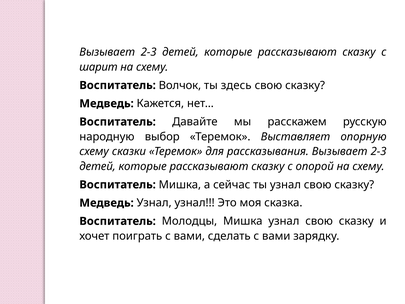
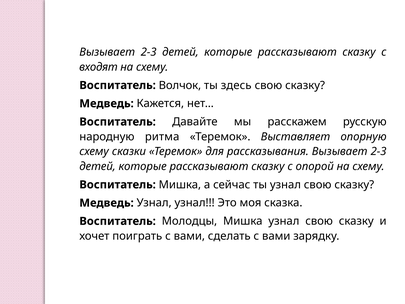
шарит: шарит -> входят (98, 67)
выбор: выбор -> ритма (162, 137)
